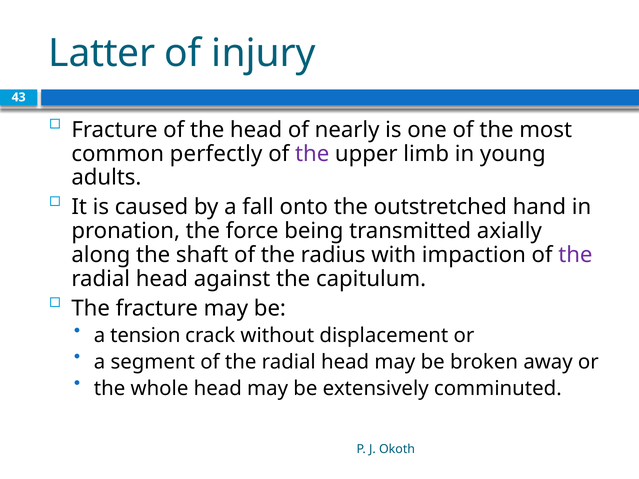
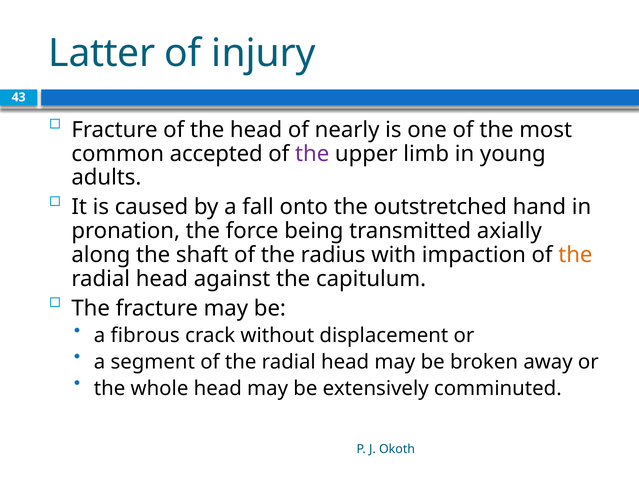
perfectly: perfectly -> accepted (216, 154)
the colour: purple -> orange (575, 255)
tension: tension -> fibrous (145, 336)
